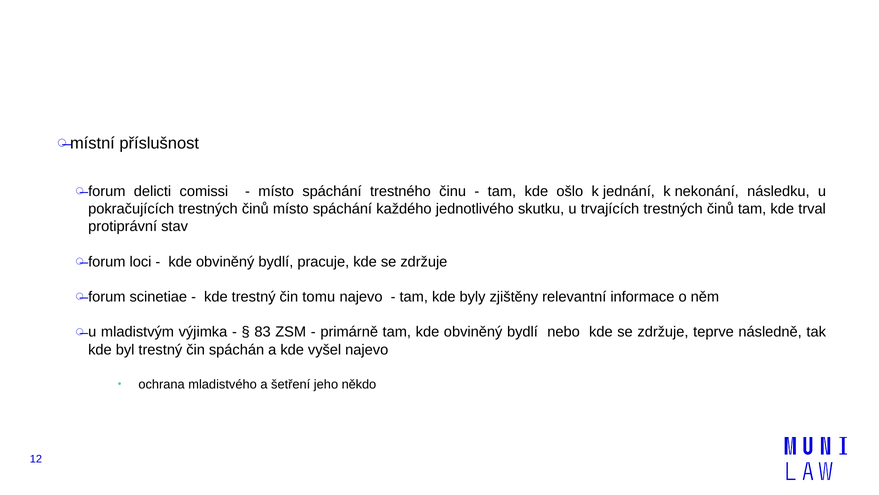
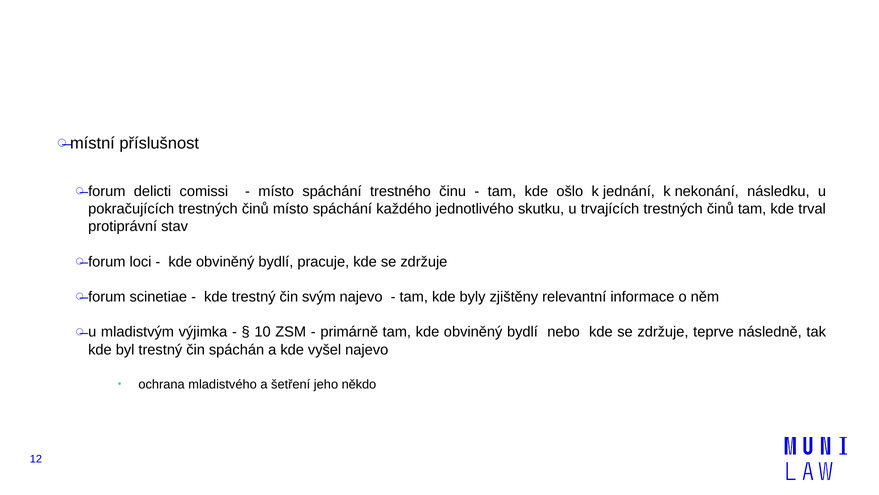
tomu: tomu -> svým (319, 297)
83: 83 -> 10 (263, 332)
